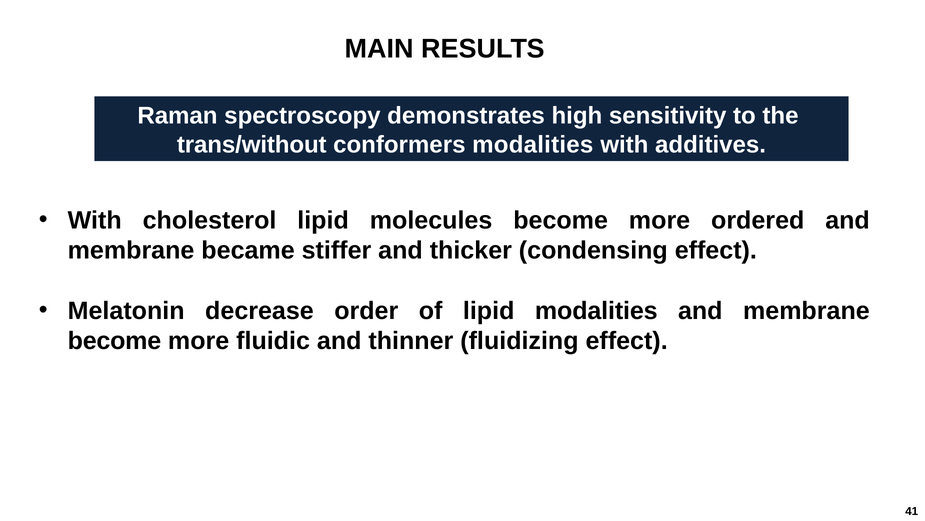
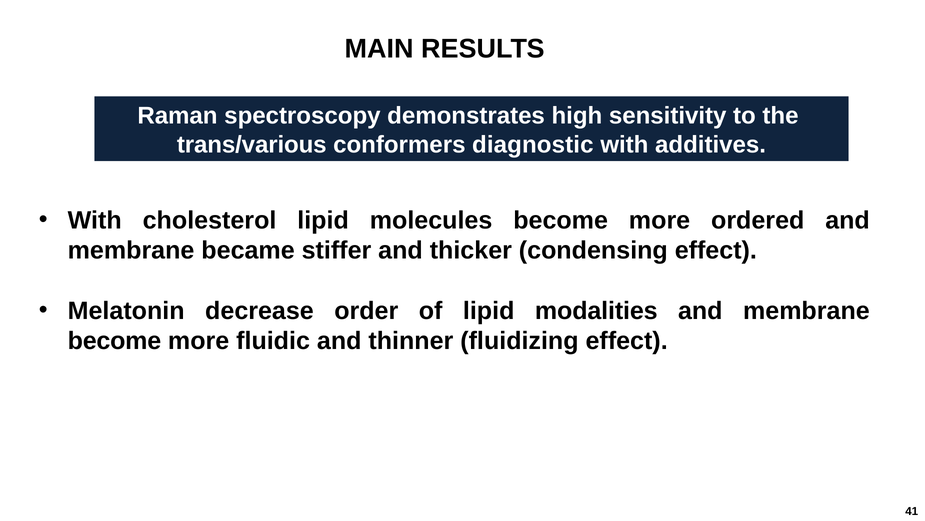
trans/without: trans/without -> trans/various (252, 145)
conformers modalities: modalities -> diagnostic (533, 145)
